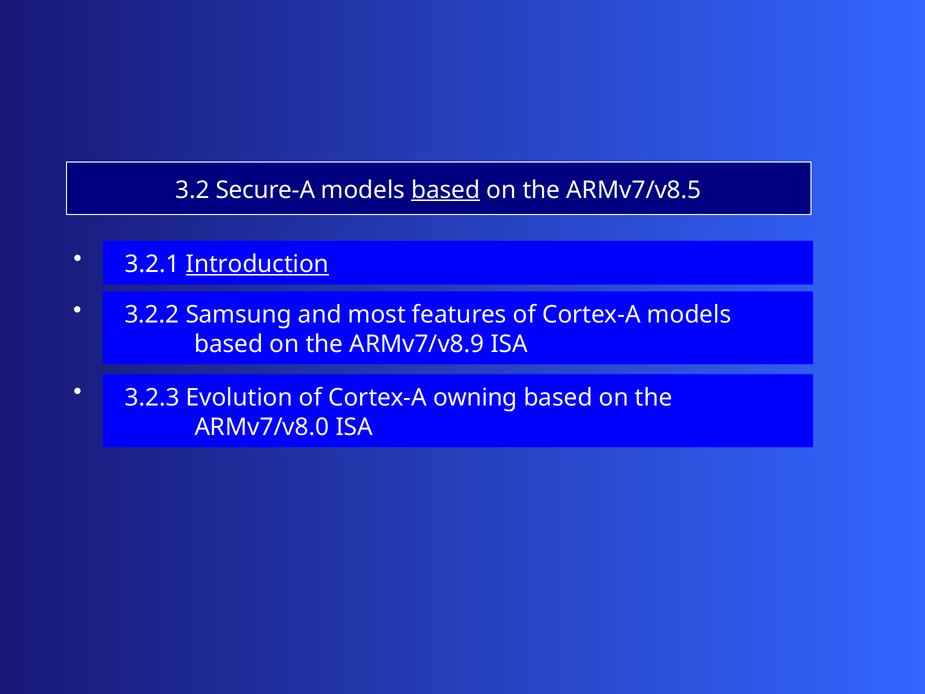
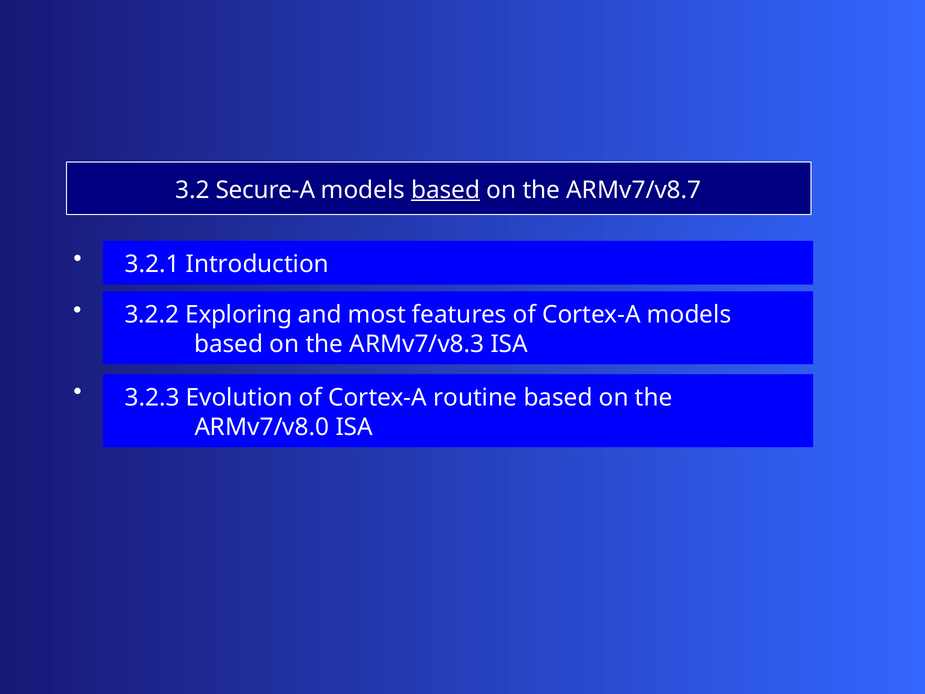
ARMv7/v8.5: ARMv7/v8.5 -> ARMv7/v8.7 (634, 190)
Introduction underline: present -> none (257, 264)
Samsung: Samsung -> Exploring (239, 315)
ARMv7/v8.9: ARMv7/v8.9 -> ARMv7/v8.3 (417, 344)
owning: owning -> routine (475, 398)
